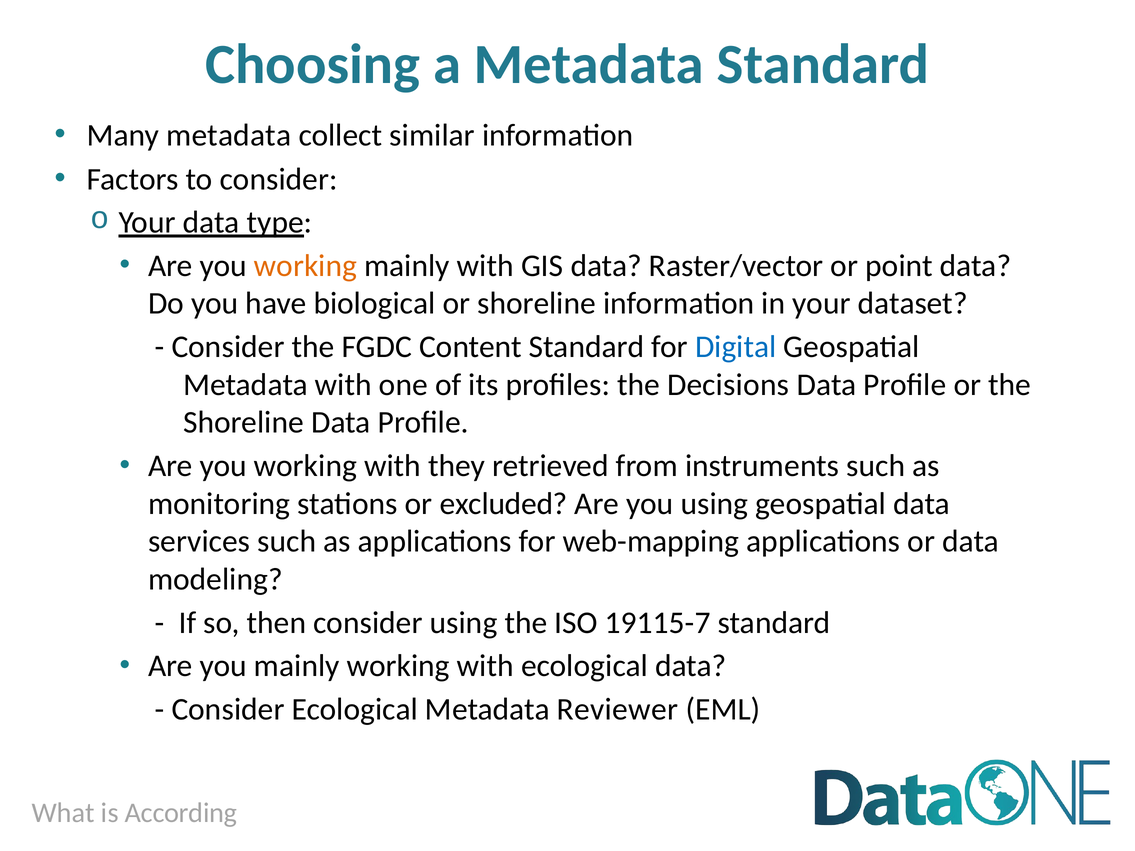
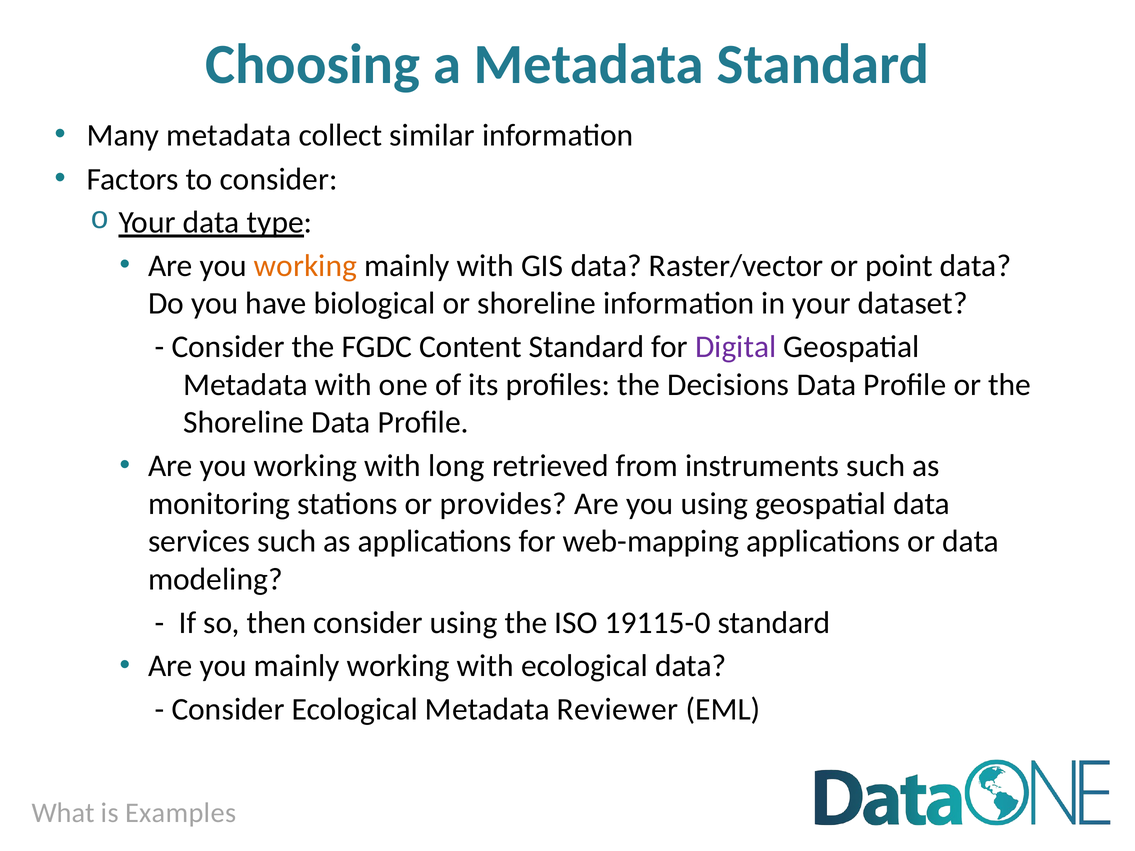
Digital colour: blue -> purple (736, 347)
they: they -> long (456, 466)
excluded: excluded -> provides (503, 504)
19115-7: 19115-7 -> 19115-0 (658, 623)
According: According -> Examples (181, 813)
